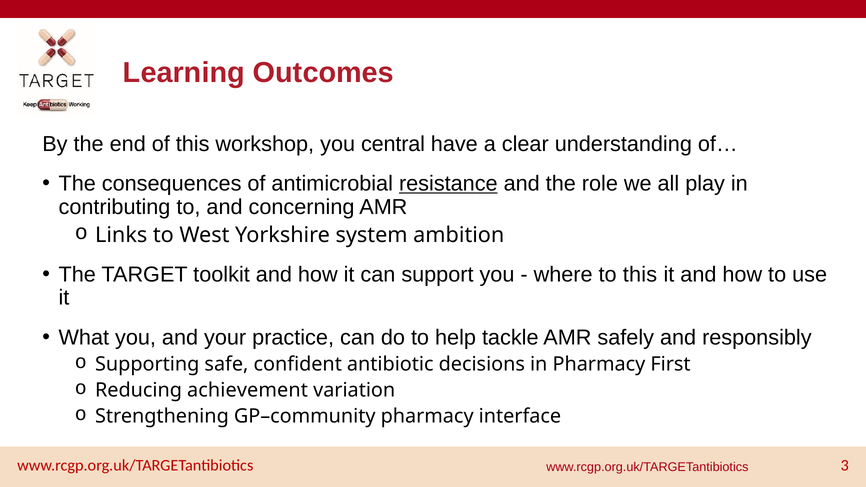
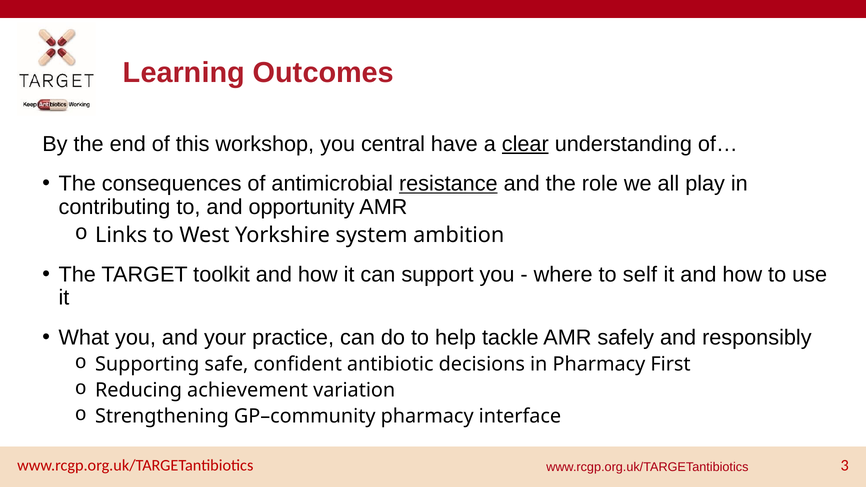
clear underline: none -> present (525, 144)
concerning: concerning -> opportunity (302, 207)
to this: this -> self (640, 275)
